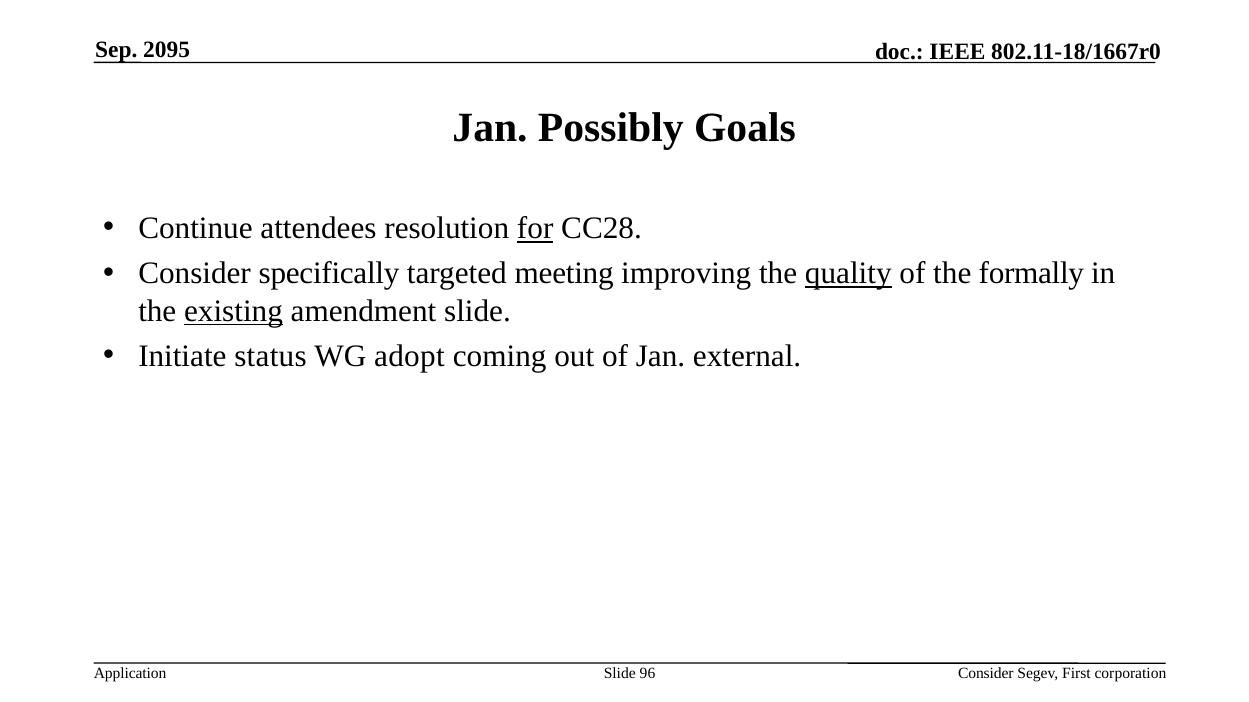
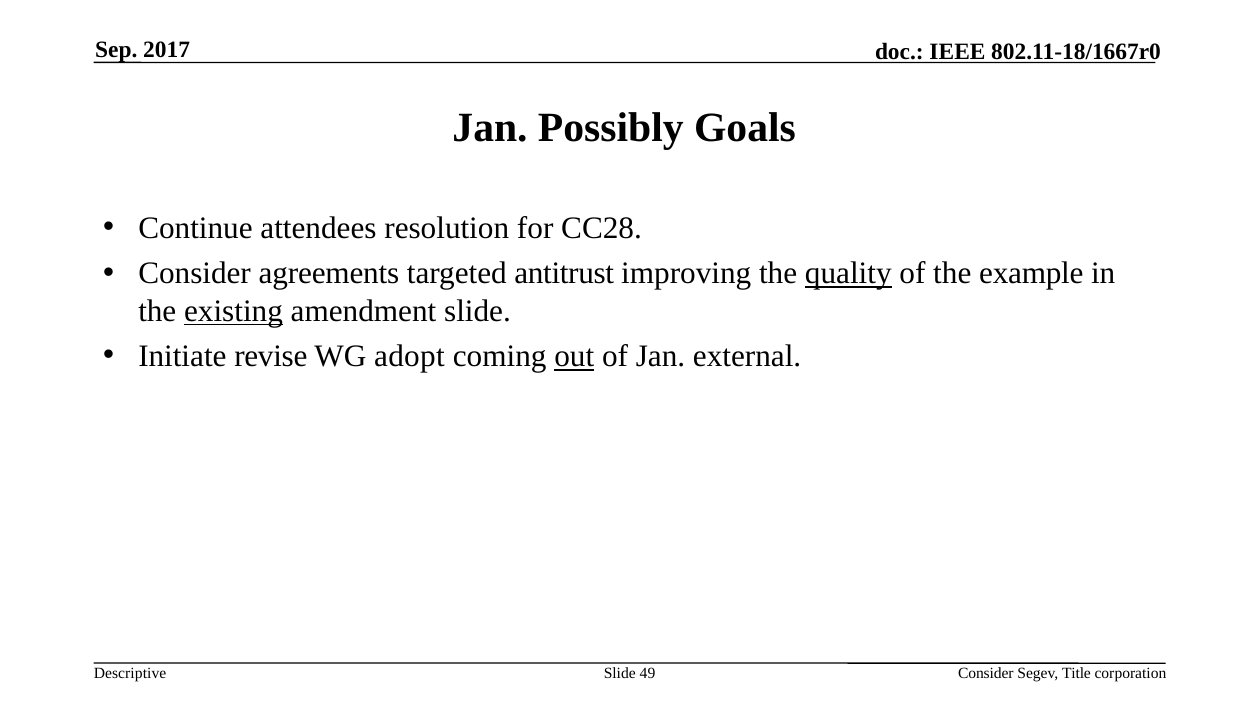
2095: 2095 -> 2017 (167, 50)
for underline: present -> none (535, 229)
specifically: specifically -> agreements (329, 274)
meeting: meeting -> antitrust (564, 274)
formally: formally -> example (1031, 274)
status: status -> revise (271, 357)
out underline: none -> present (574, 357)
Application: Application -> Descriptive (130, 674)
96: 96 -> 49 (648, 674)
First: First -> Title (1076, 674)
